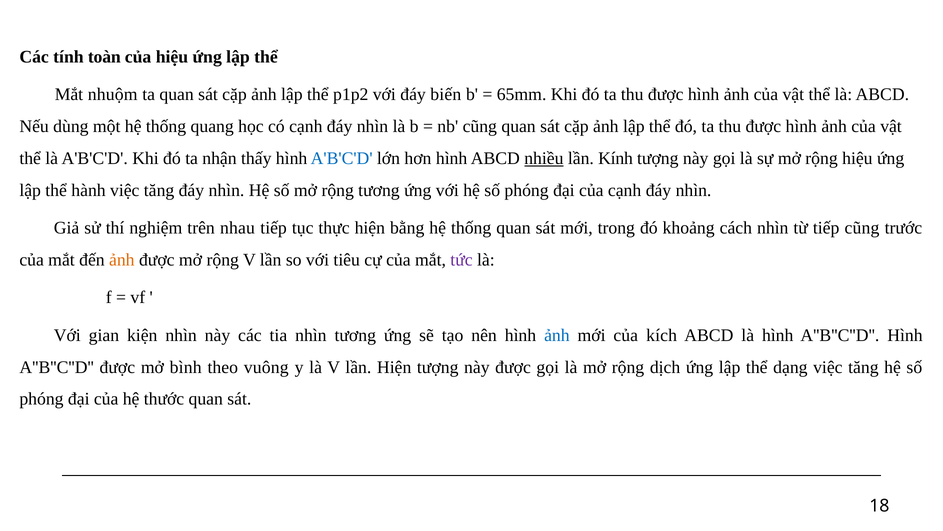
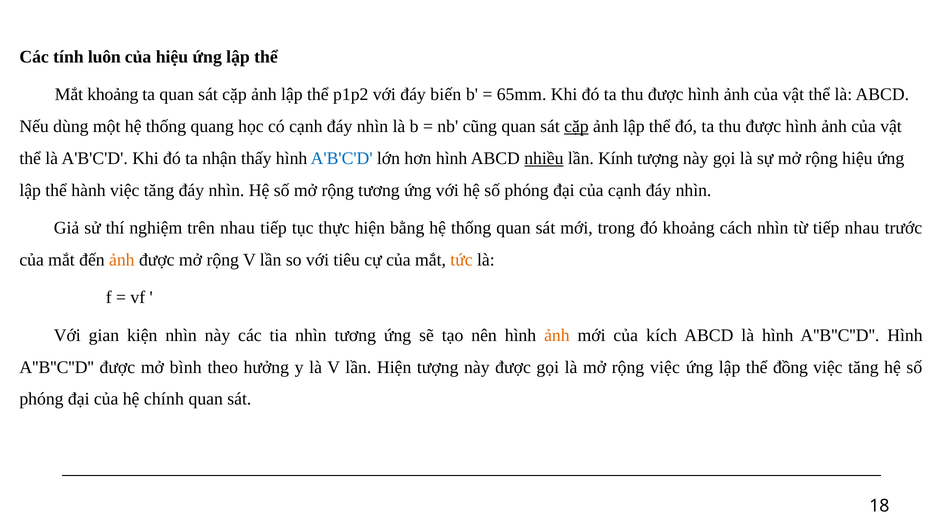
toàn: toàn -> luôn (104, 57)
Mắt nhuộm: nhuộm -> khoảng (113, 95)
cặp underline: none -> present (576, 126)
tiếp cũng: cũng -> nhau (862, 228)
tức colour: purple -> orange (462, 260)
ảnh colour: blue -> orange (557, 335)
vuông: vuông -> hưởng (266, 367)
rộng dịch: dịch -> việc (665, 367)
dạng: dạng -> đồng (790, 367)
thước: thước -> chính (164, 399)
